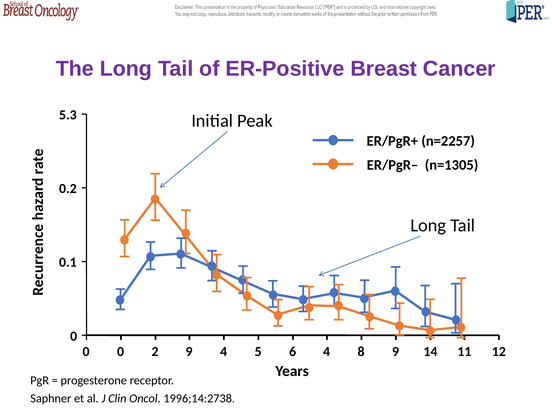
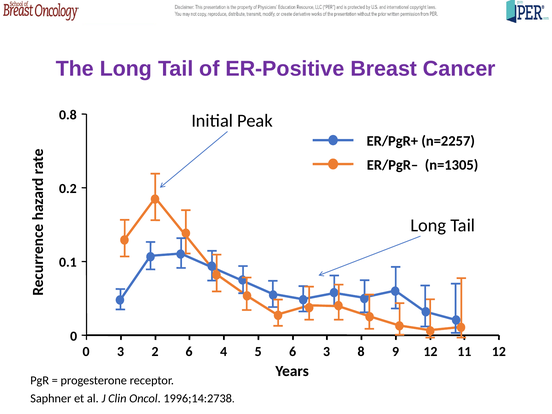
5.3: 5.3 -> 0.8 (68, 115)
0 0: 0 -> 3 (121, 352)
2 9: 9 -> 6 (189, 352)
6 4: 4 -> 3 (327, 352)
9 14: 14 -> 12 (430, 352)
